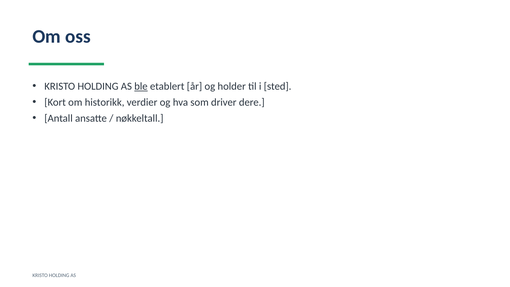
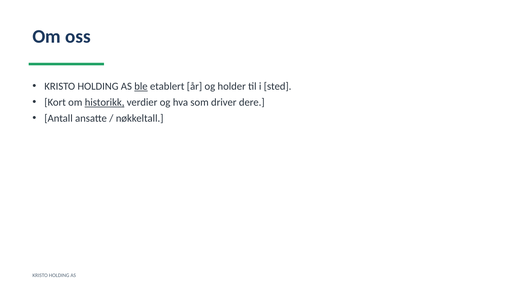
historikk underline: none -> present (105, 102)
